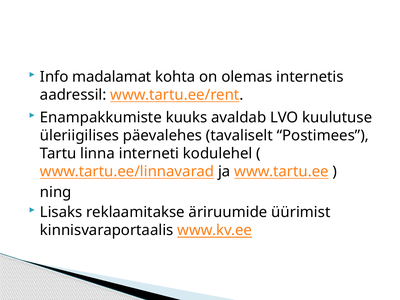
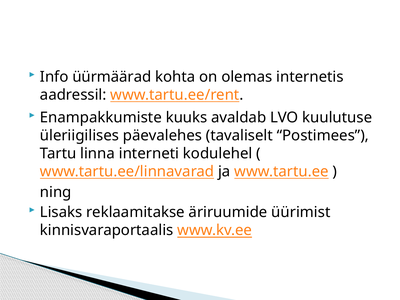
madalamat: madalamat -> üürmäärad (112, 77)
